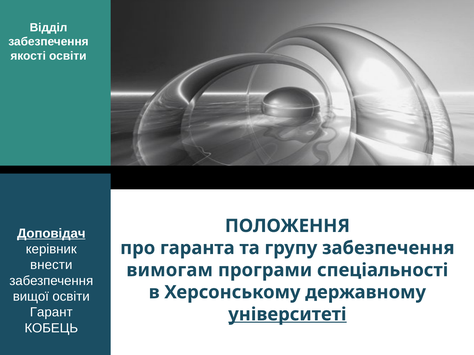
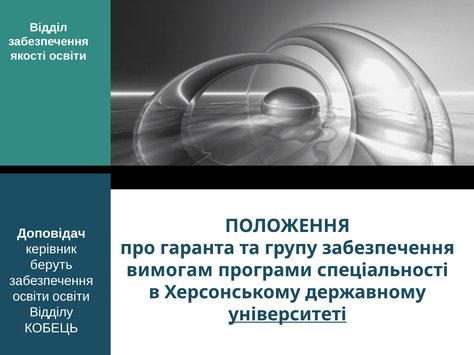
Доповідач underline: present -> none (51, 234)
внести: внести -> беруть (51, 265)
вищої: вищої -> освіти (31, 297)
Гарант: Гарант -> Відділу (51, 313)
